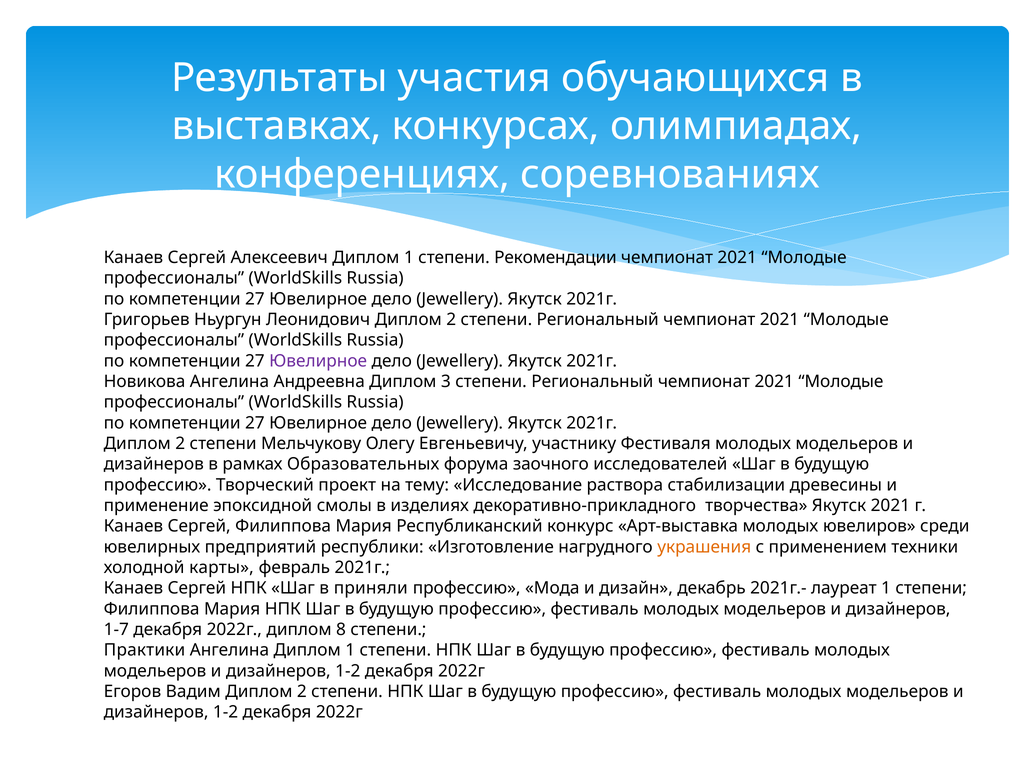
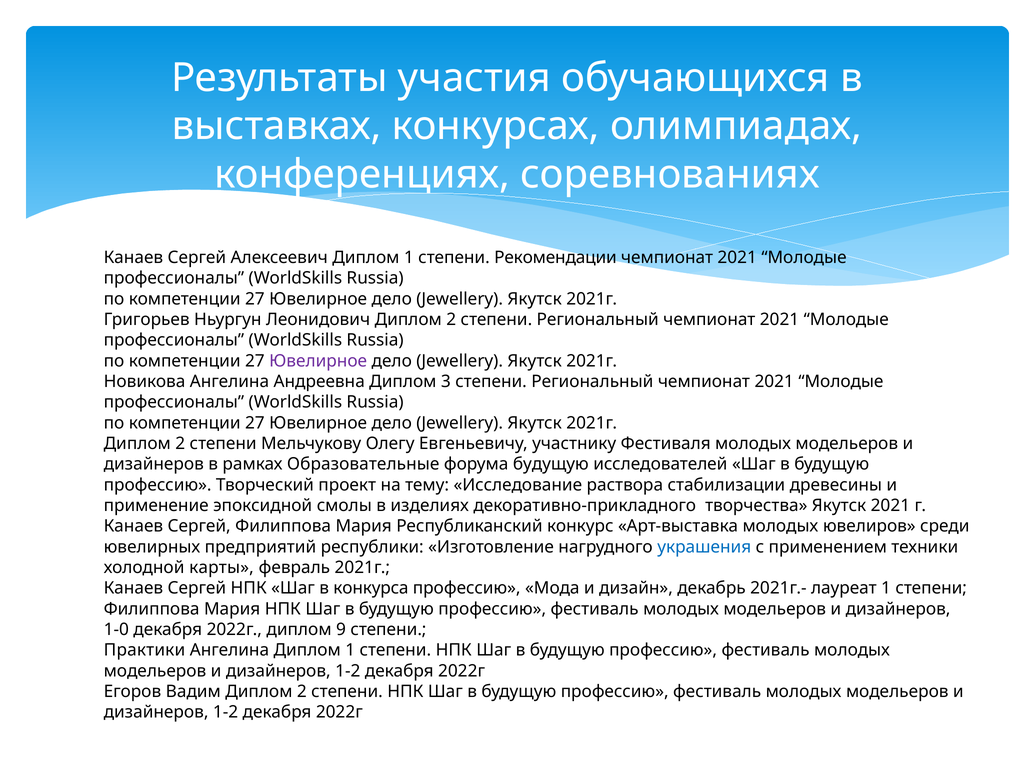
Образовательных: Образовательных -> Образовательные (363, 465)
форума заочного: заочного -> будущую (551, 465)
украшения colour: orange -> blue (704, 547)
приняли: приняли -> конкурса (371, 589)
1-7: 1-7 -> 1-0 (116, 630)
8: 8 -> 9 (341, 630)
